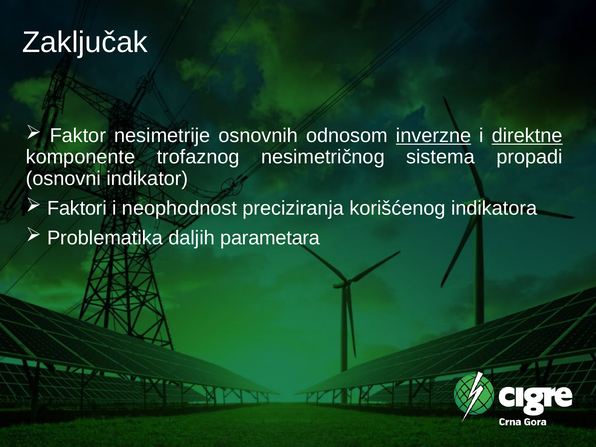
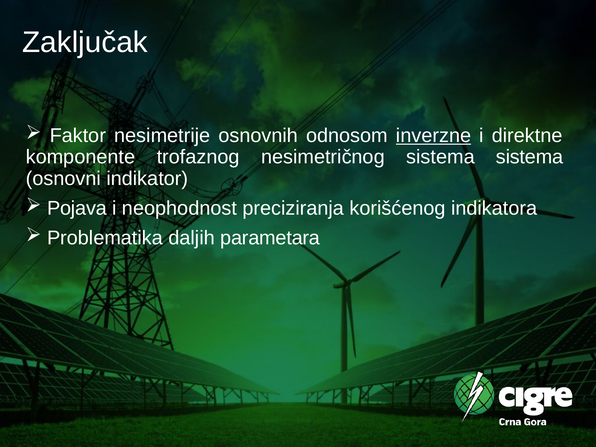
direktne underline: present -> none (527, 136)
sistema propadi: propadi -> sistema (530, 157)
Faktori: Faktori -> Pojava (77, 208)
